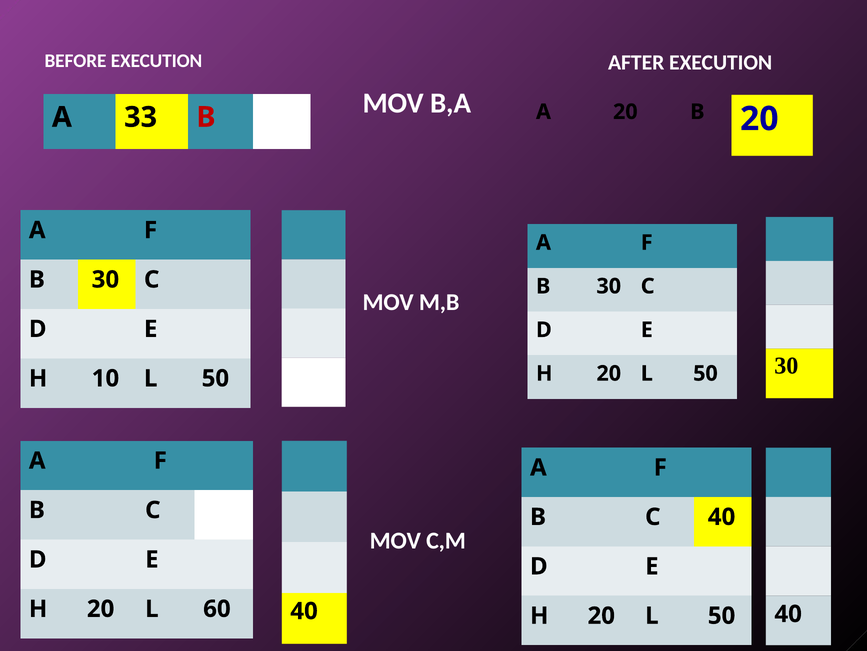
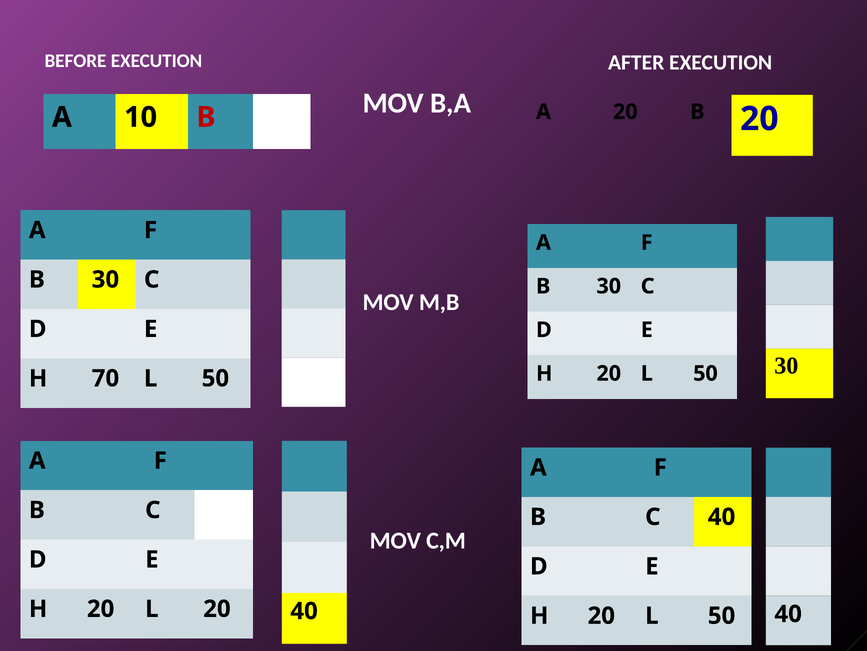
33: 33 -> 10 (141, 117)
10: 10 -> 70 (105, 378)
L 60: 60 -> 20 (217, 608)
